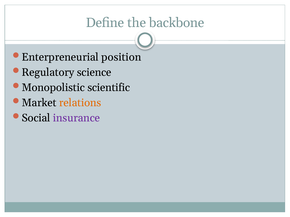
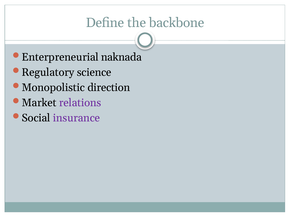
position: position -> naknada (121, 57)
scientific: scientific -> direction (109, 88)
relations colour: orange -> purple (80, 103)
